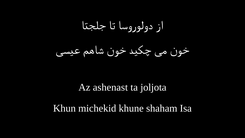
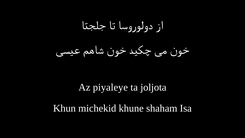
ashenast: ashenast -> piyaleye (110, 87)
